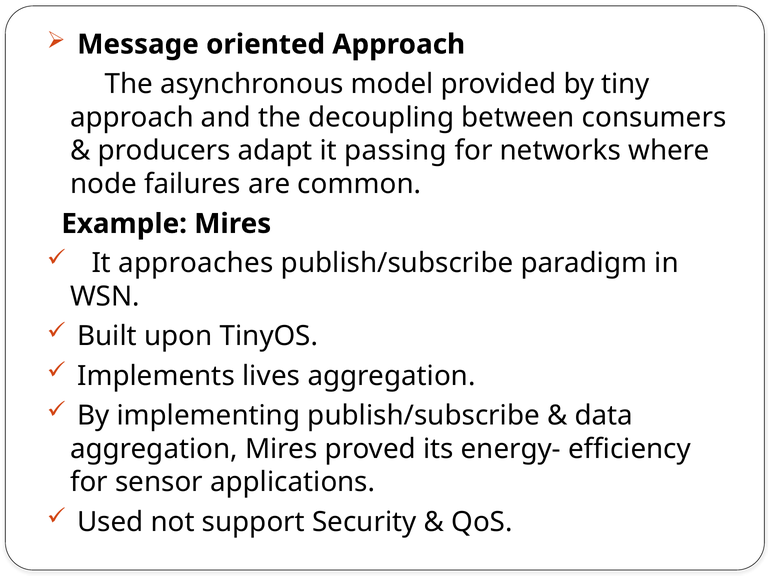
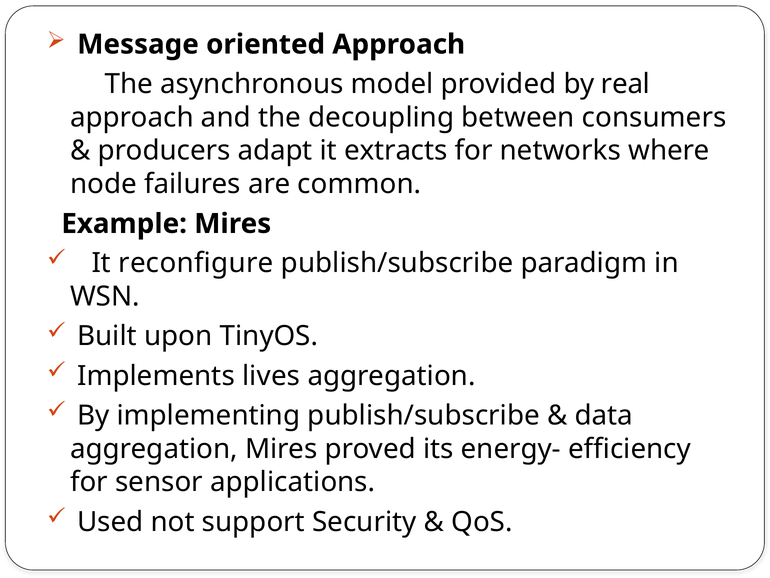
tiny: tiny -> real (626, 84)
passing: passing -> extracts (396, 151)
approaches: approaches -> reconfigure (196, 263)
